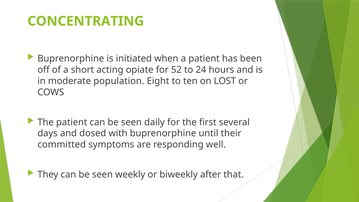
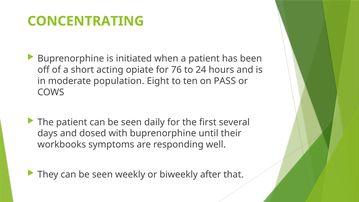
52: 52 -> 76 (176, 70)
LOST: LOST -> PASS (225, 81)
committed: committed -> workbooks (62, 145)
